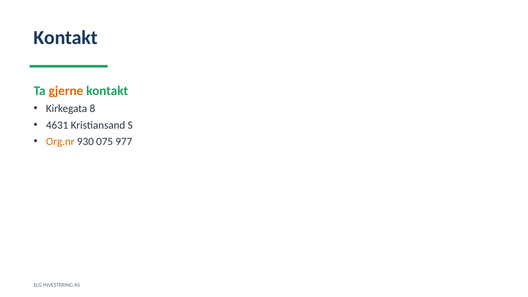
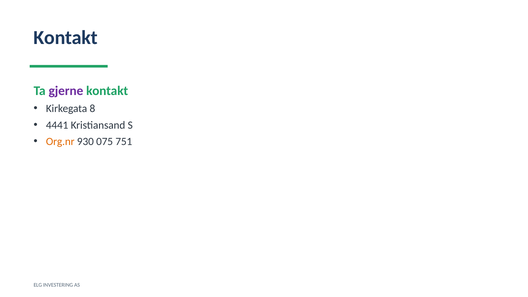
gjerne colour: orange -> purple (66, 91)
4631: 4631 -> 4441 (57, 125)
977: 977 -> 751 (124, 142)
